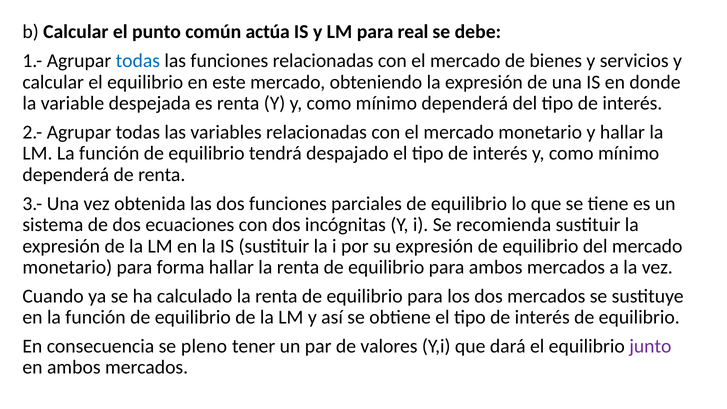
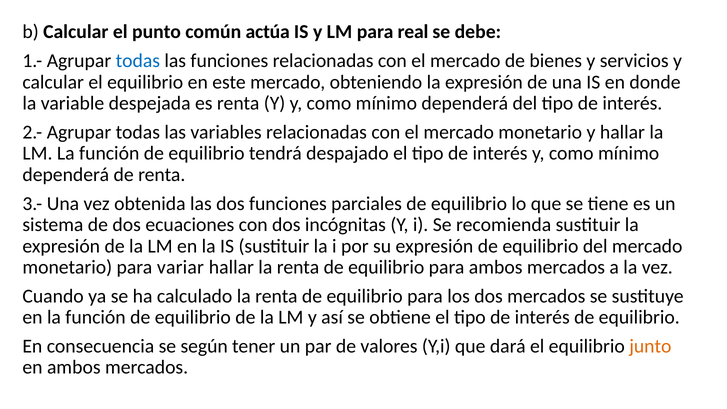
forma: forma -> variar (180, 267)
pleno: pleno -> según (204, 346)
junto colour: purple -> orange (650, 346)
